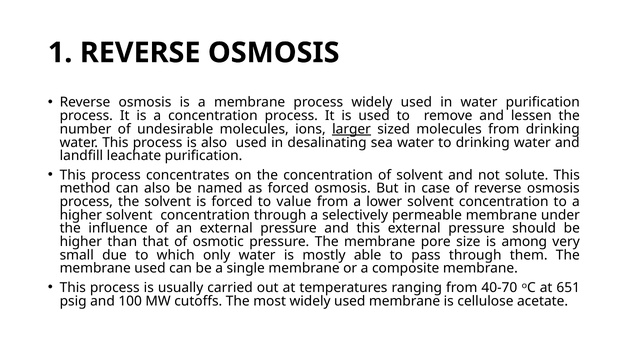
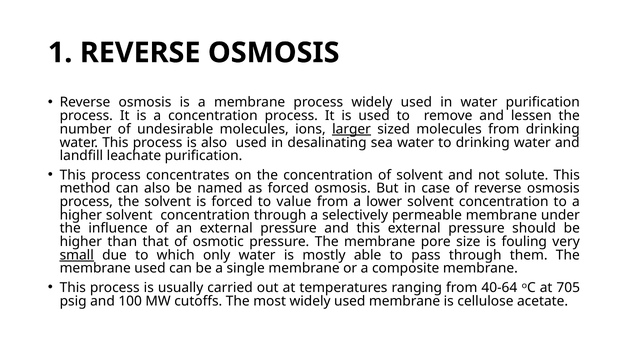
among: among -> fouling (524, 242)
small underline: none -> present (77, 255)
40-70: 40-70 -> 40-64 (499, 288)
651: 651 -> 705 (568, 288)
